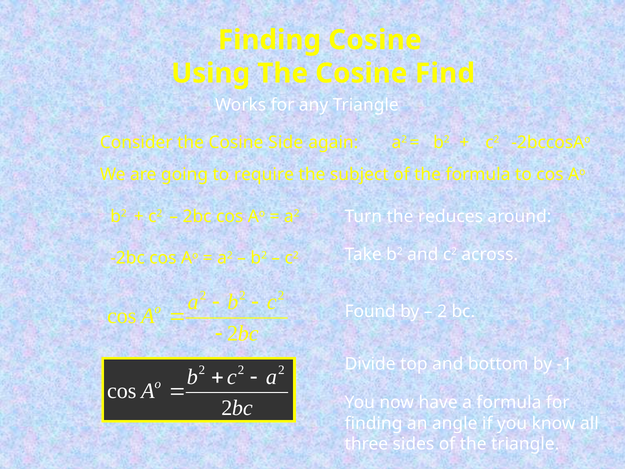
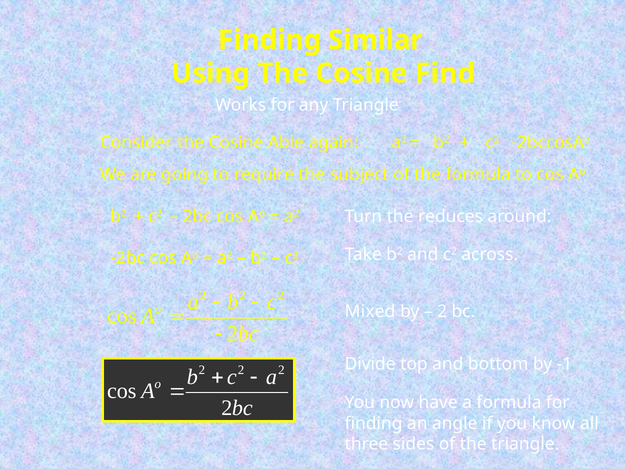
Finding Cosine: Cosine -> Similar (375, 40)
Side: Side -> Able (286, 142)
Found: Found -> Mixed (370, 312)
